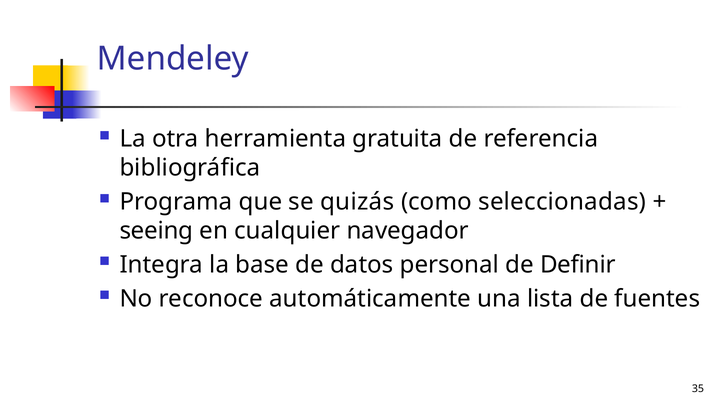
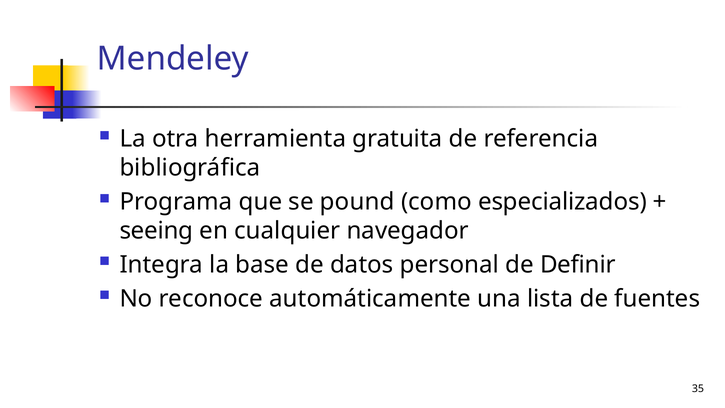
quizás: quizás -> pound (357, 202)
seleccionadas: seleccionadas -> especializados (562, 202)
